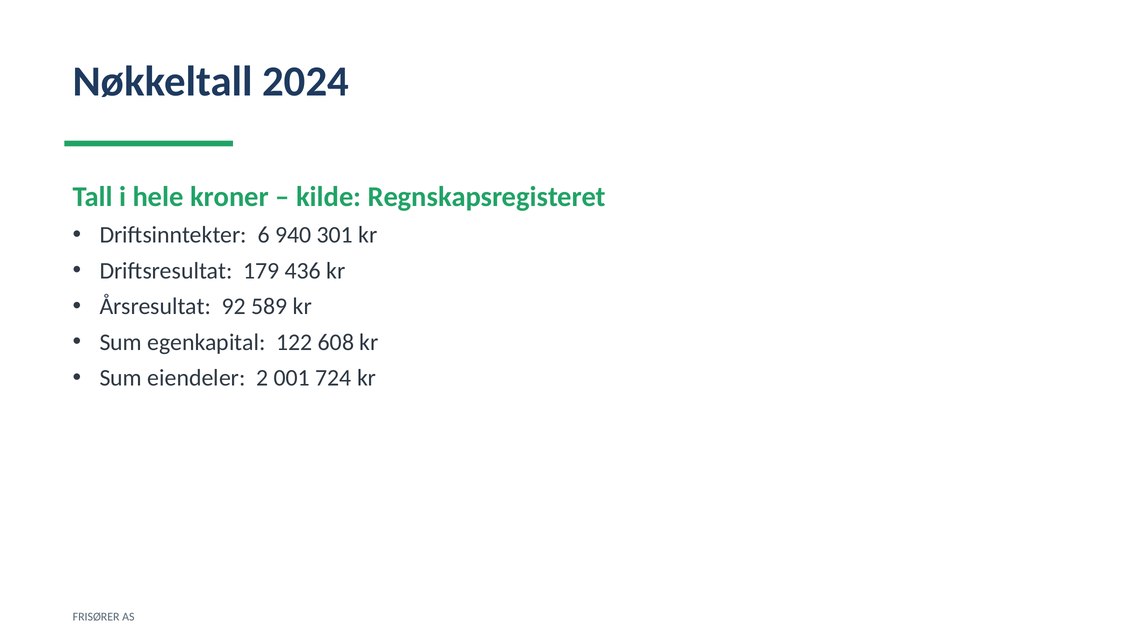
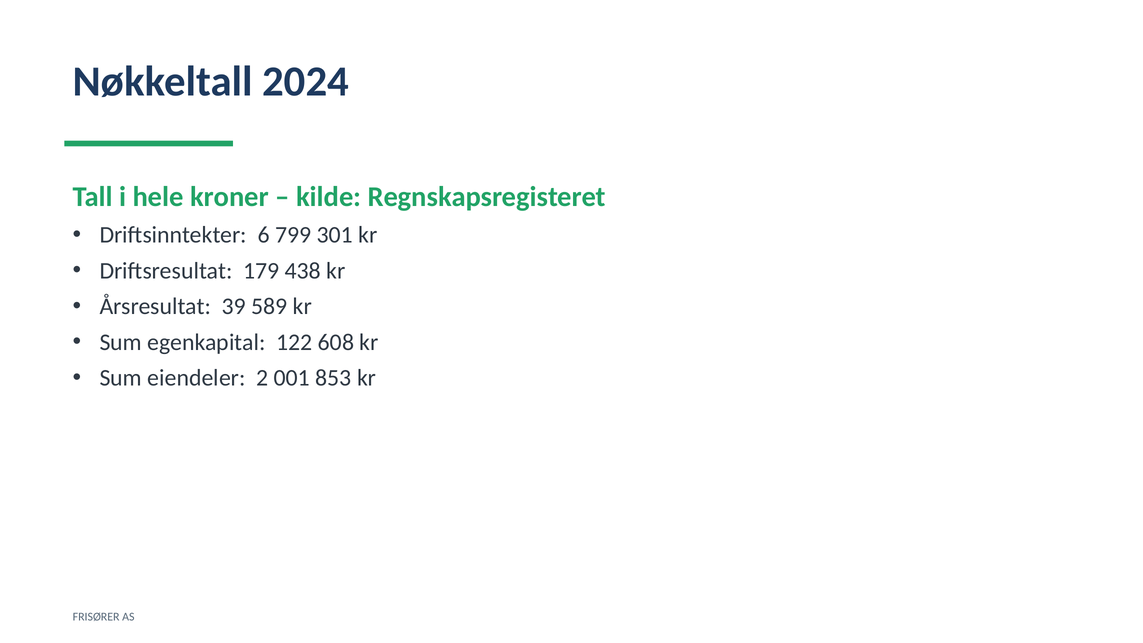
940: 940 -> 799 (293, 235)
436: 436 -> 438 (303, 271)
92: 92 -> 39 (234, 307)
724: 724 -> 853 (333, 378)
